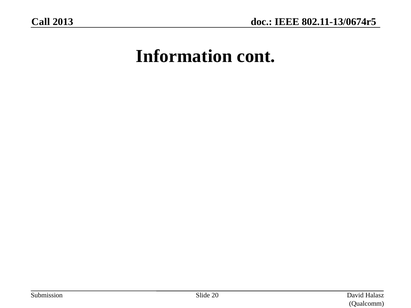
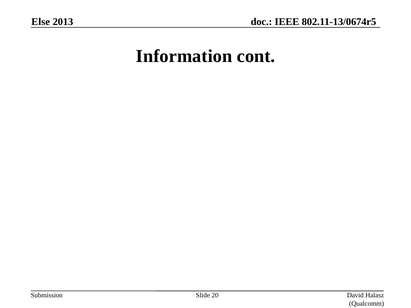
Call: Call -> Else (41, 22)
